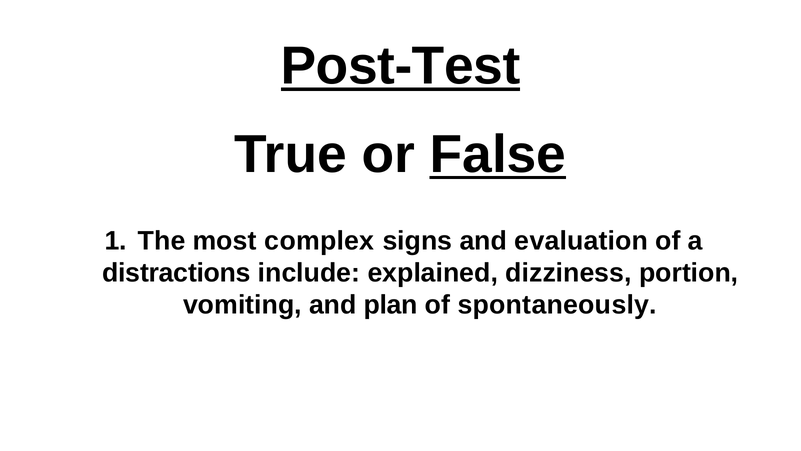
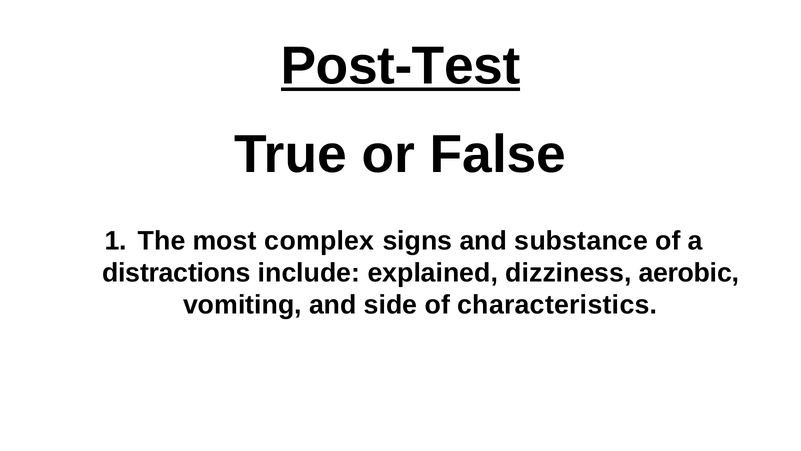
False underline: present -> none (498, 154)
evaluation: evaluation -> substance (581, 241)
portion: portion -> aerobic (689, 273)
plan: plan -> side (391, 305)
spontaneously: spontaneously -> characteristics (557, 305)
